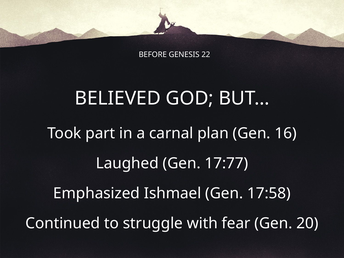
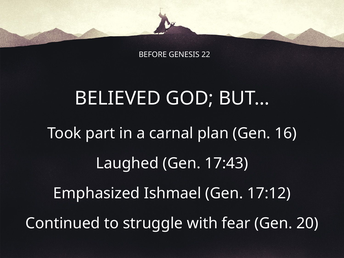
17:77: 17:77 -> 17:43 (226, 163)
17:58: 17:58 -> 17:12 (269, 193)
